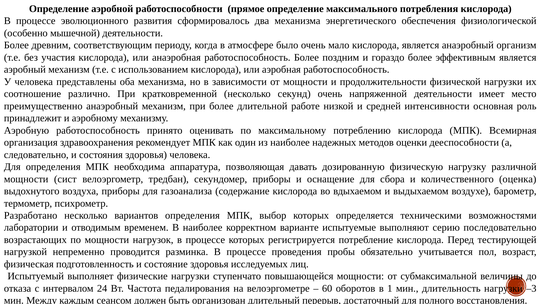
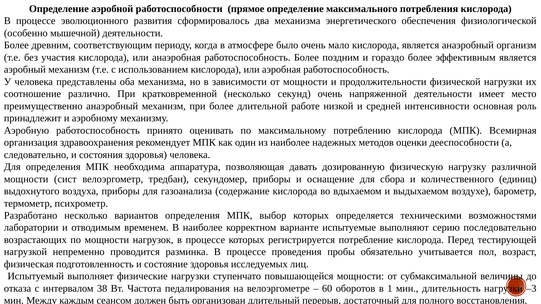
оценка: оценка -> единиц (518, 179)
24: 24 -> 38 (102, 289)
